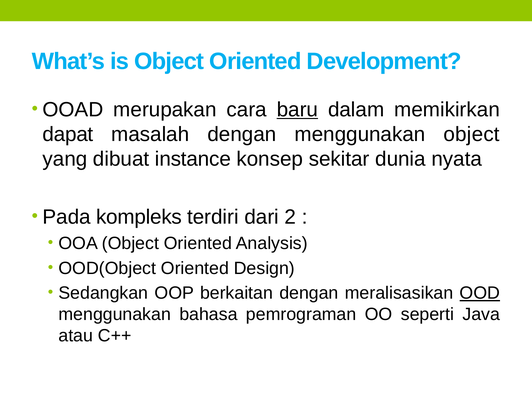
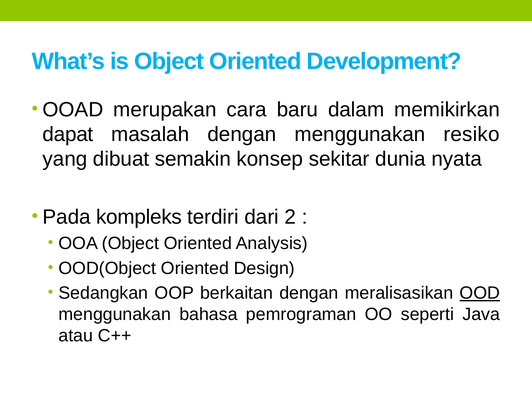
baru underline: present -> none (297, 110)
menggunakan object: object -> resiko (472, 134)
instance: instance -> semakin (193, 159)
